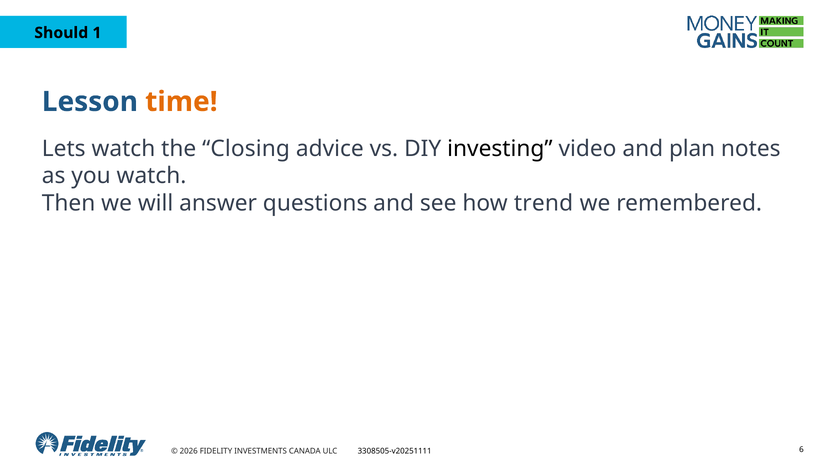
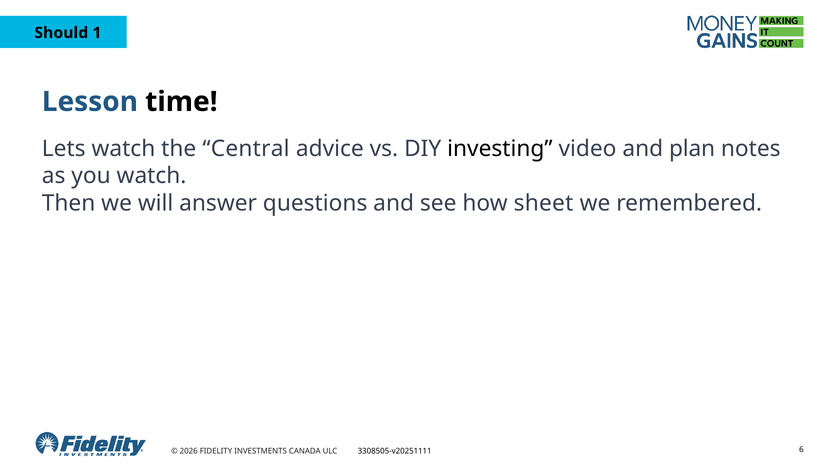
time colour: orange -> black (181, 102)
Closing: Closing -> Central (246, 149)
trend: trend -> sheet (544, 203)
